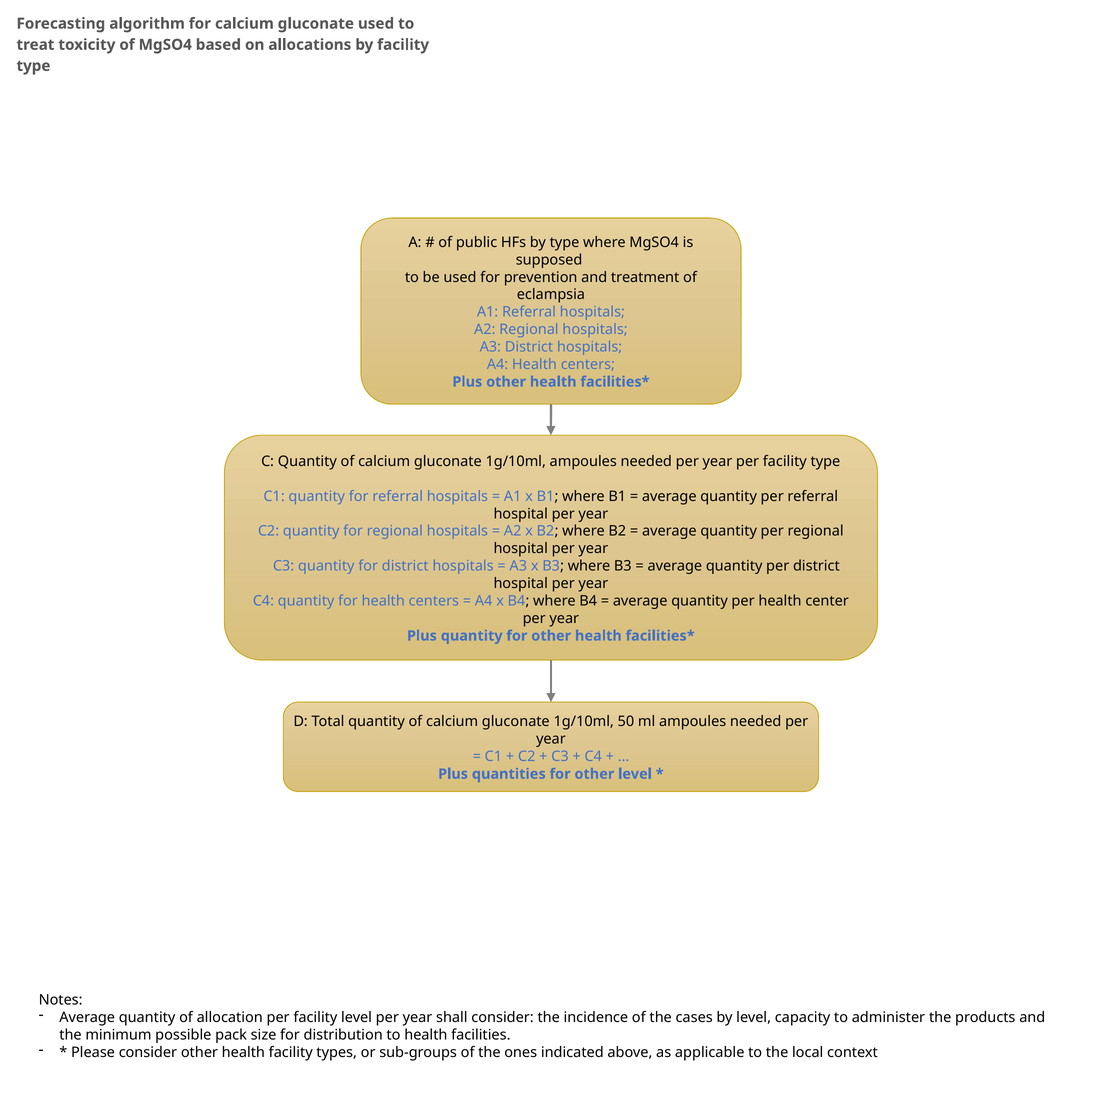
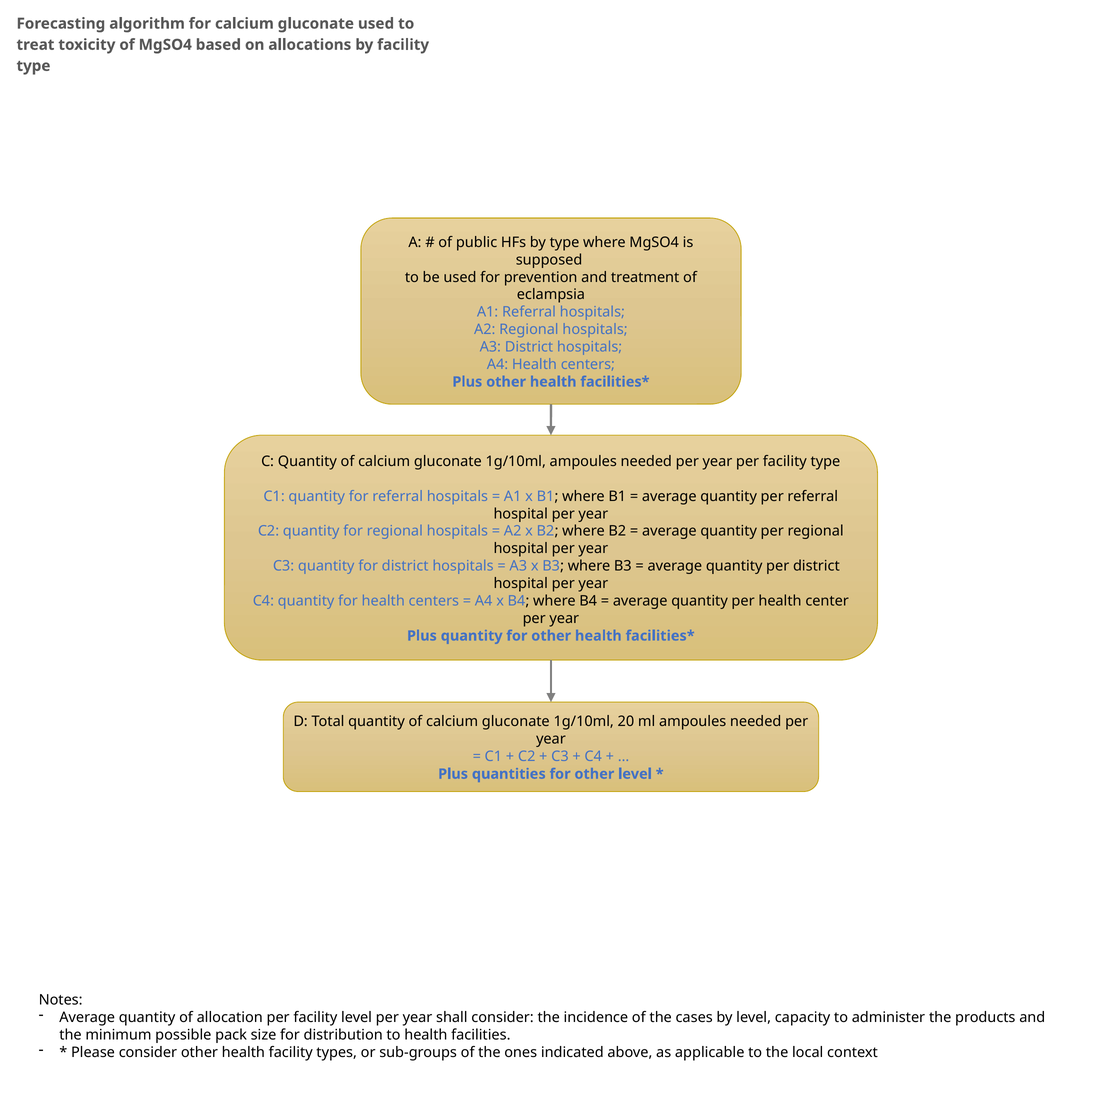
50: 50 -> 20 (626, 722)
